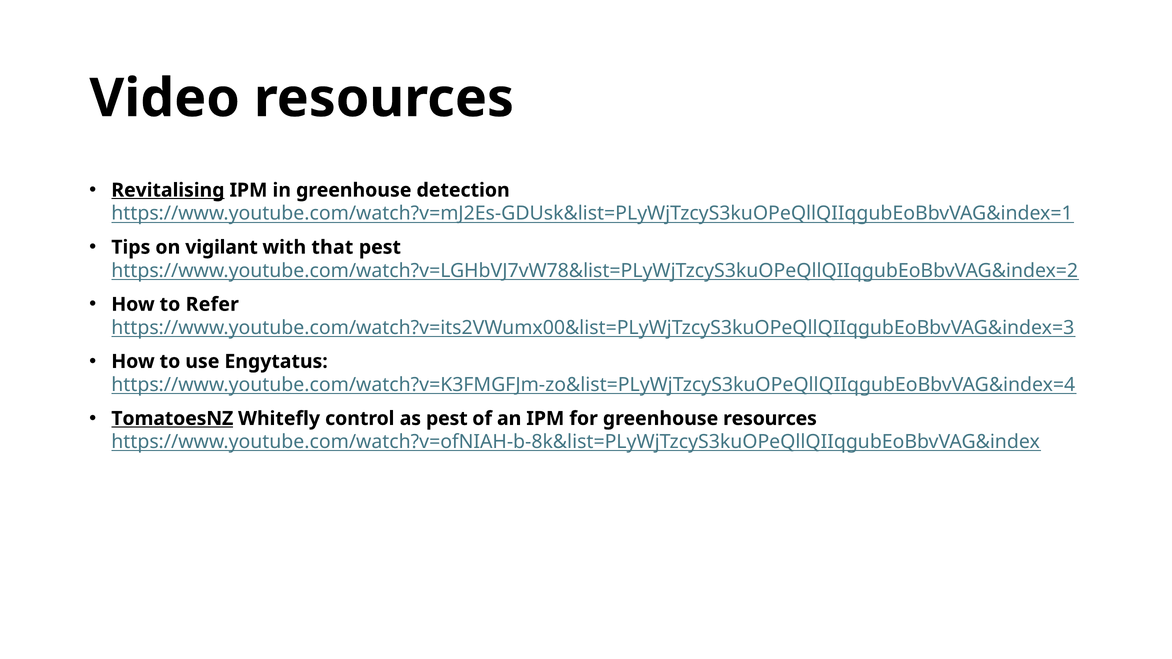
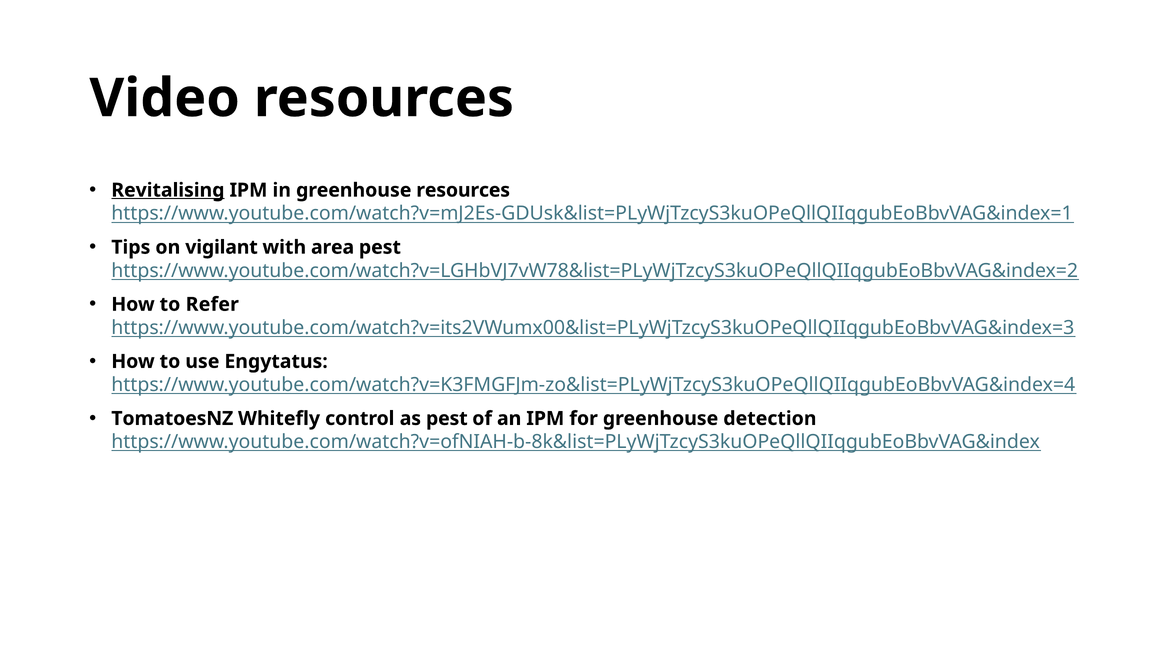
greenhouse detection: detection -> resources (463, 190)
that: that -> area (333, 247)
TomatoesNZ underline: present -> none (172, 419)
greenhouse resources: resources -> detection (770, 419)
